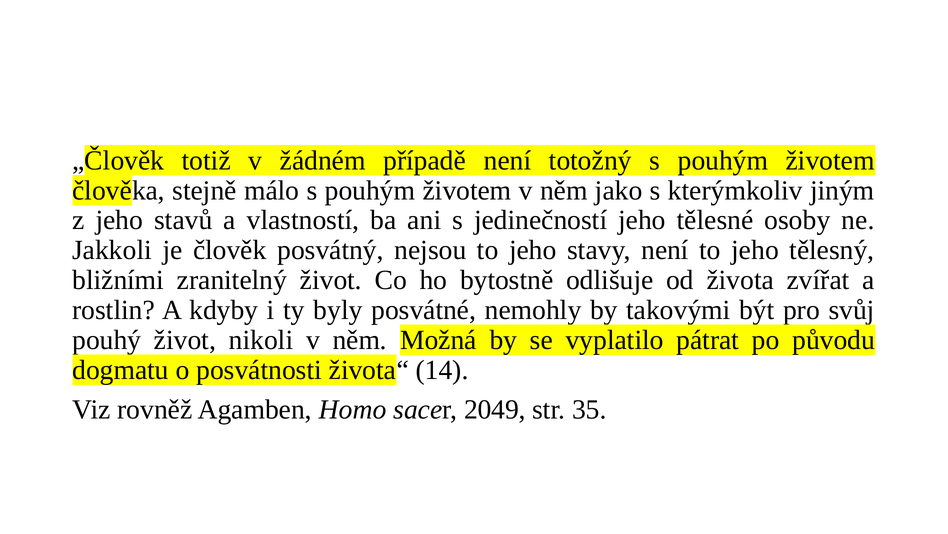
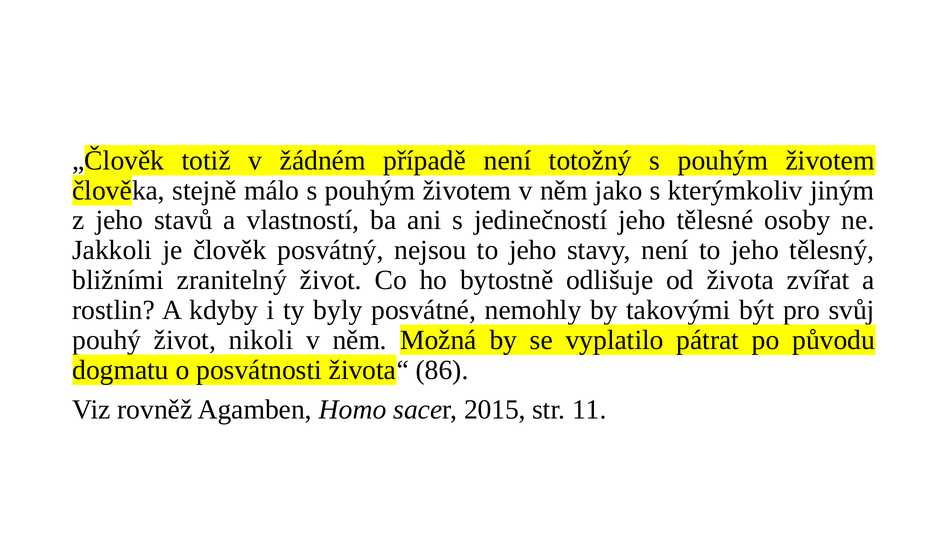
14: 14 -> 86 (442, 369)
2049: 2049 -> 2015 (495, 409)
35: 35 -> 11 (589, 409)
